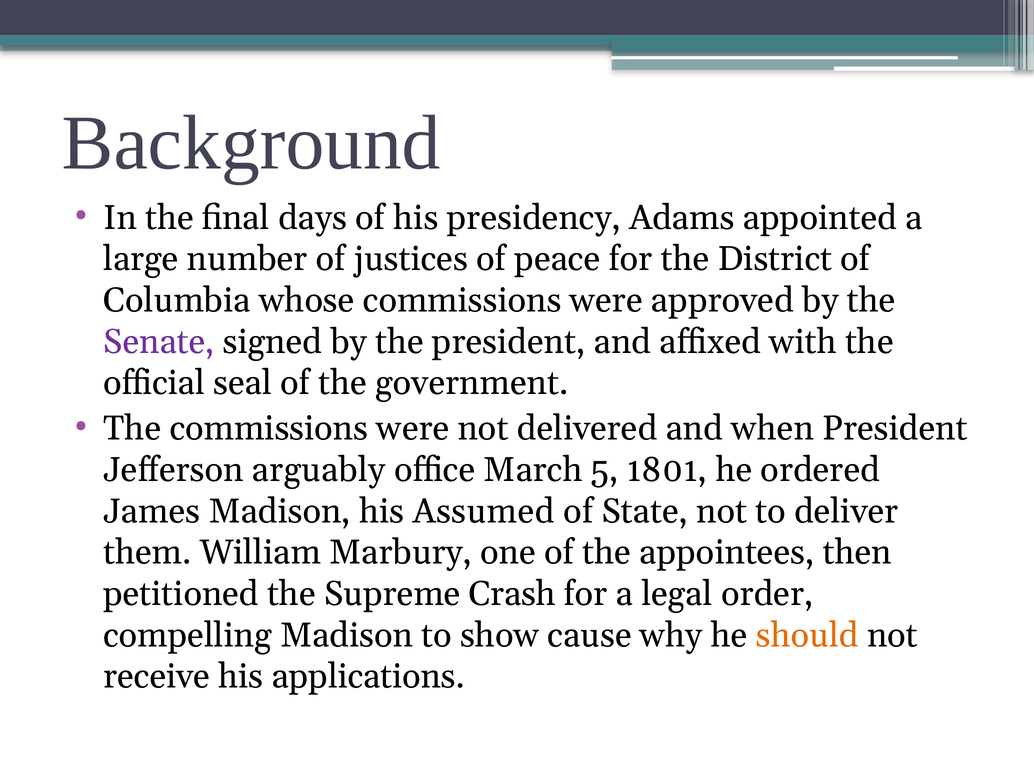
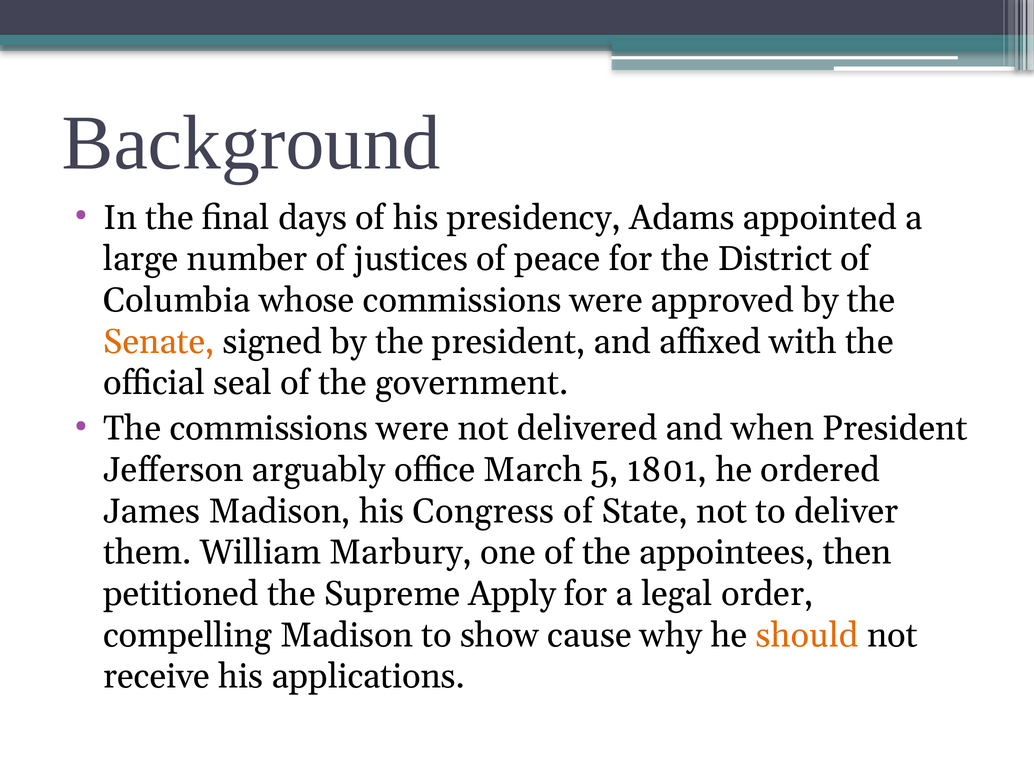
Senate colour: purple -> orange (159, 342)
Assumed: Assumed -> Congress (484, 512)
Crash: Crash -> Apply (512, 594)
